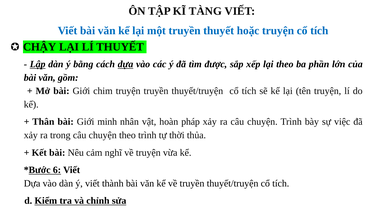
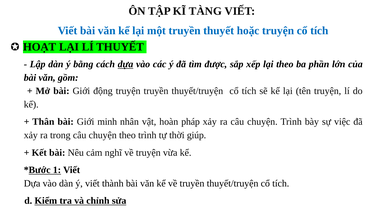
CHẬY: CHẬY -> HOẠT (40, 47)
Lập underline: present -> none (38, 64)
chim: chim -> động (103, 91)
thủa: thủa -> giúp (196, 135)
6: 6 -> 1 (57, 170)
